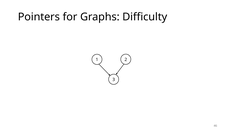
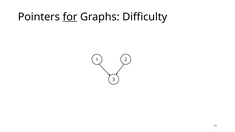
for underline: none -> present (70, 17)
